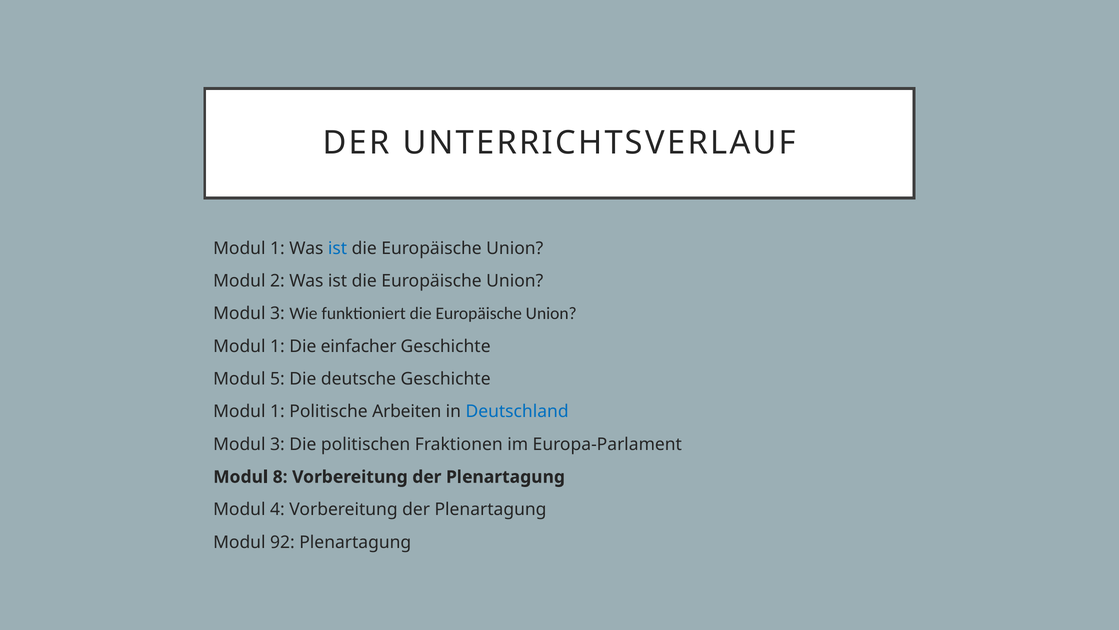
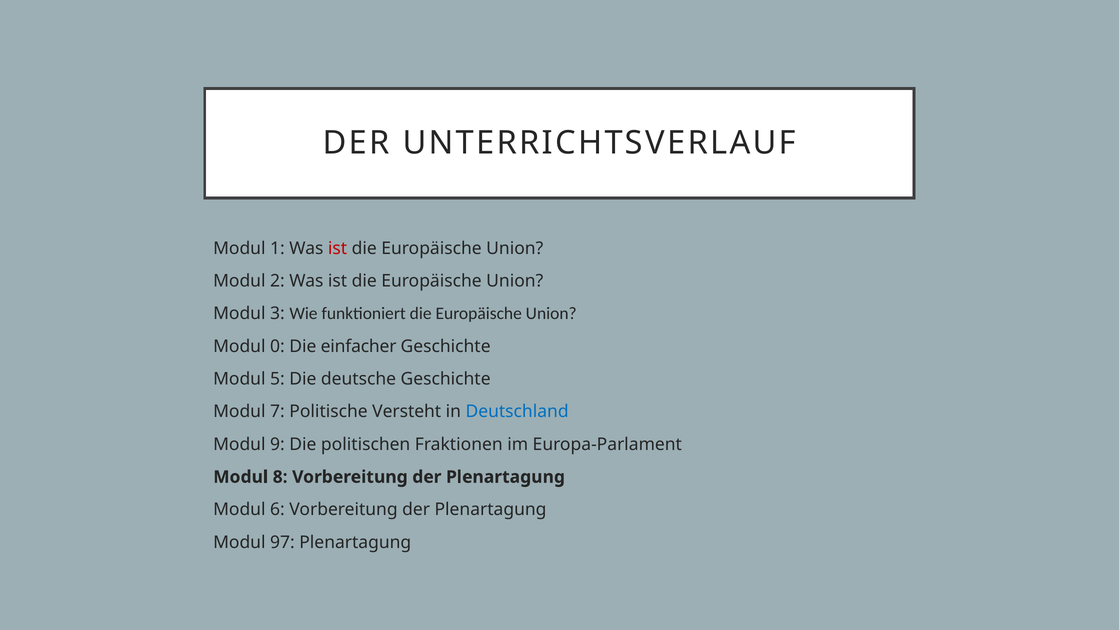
ist colour: blue -> red (338, 248)
1: 1 -> 0 (277, 346)
1: 1 -> 7 (277, 411)
Arbeiten: Arbeiten -> Versteht (407, 411)
3: 3 -> 9 (277, 444)
4: 4 -> 6 (277, 509)
92: 92 -> 97 (282, 542)
